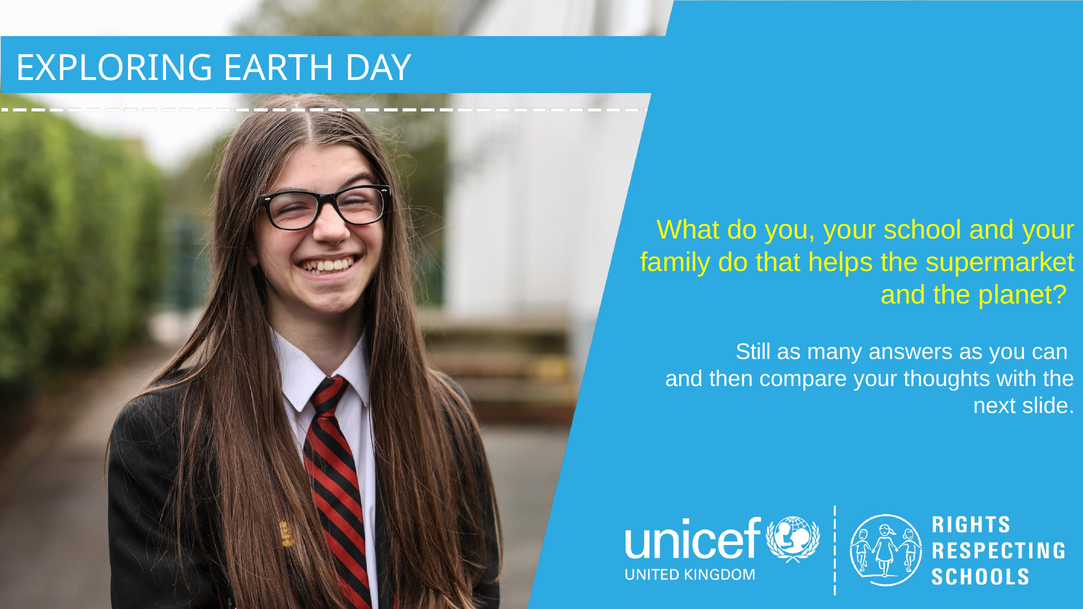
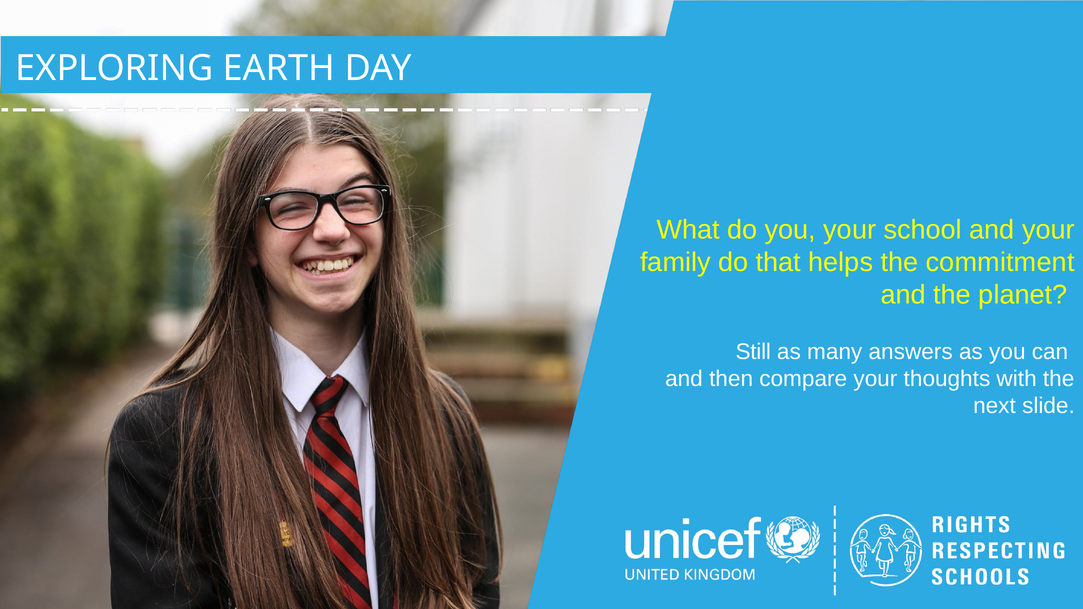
supermarket: supermarket -> commitment (1000, 263)
